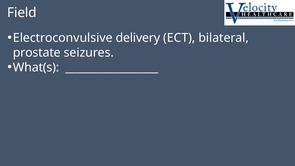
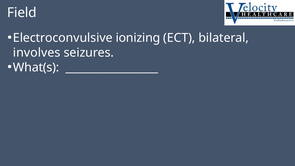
delivery: delivery -> ionizing (138, 38)
prostate: prostate -> involves (37, 53)
